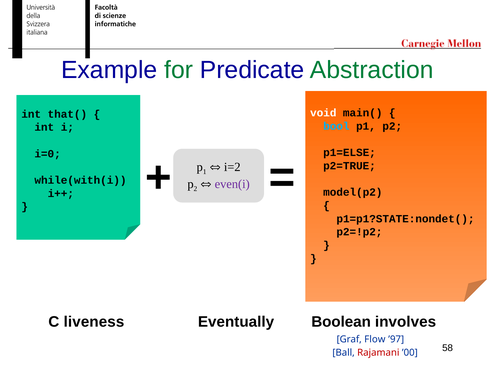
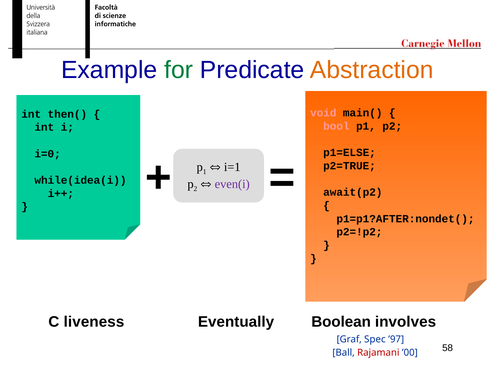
Abstraction colour: green -> orange (372, 70)
void colour: white -> pink (323, 113)
that(: that( -> then( (67, 114)
bool colour: light blue -> pink (336, 126)
i=2: i=2 -> i=1 (232, 167)
while(with(i: while(with(i -> while(idea(i (81, 180)
model(p2: model(p2 -> await(p2 (353, 192)
p1=p1?STATE:nondet(: p1=p1?STATE:nondet( -> p1=p1?AFTER:nondet( (405, 218)
Flow: Flow -> Spec (375, 339)
